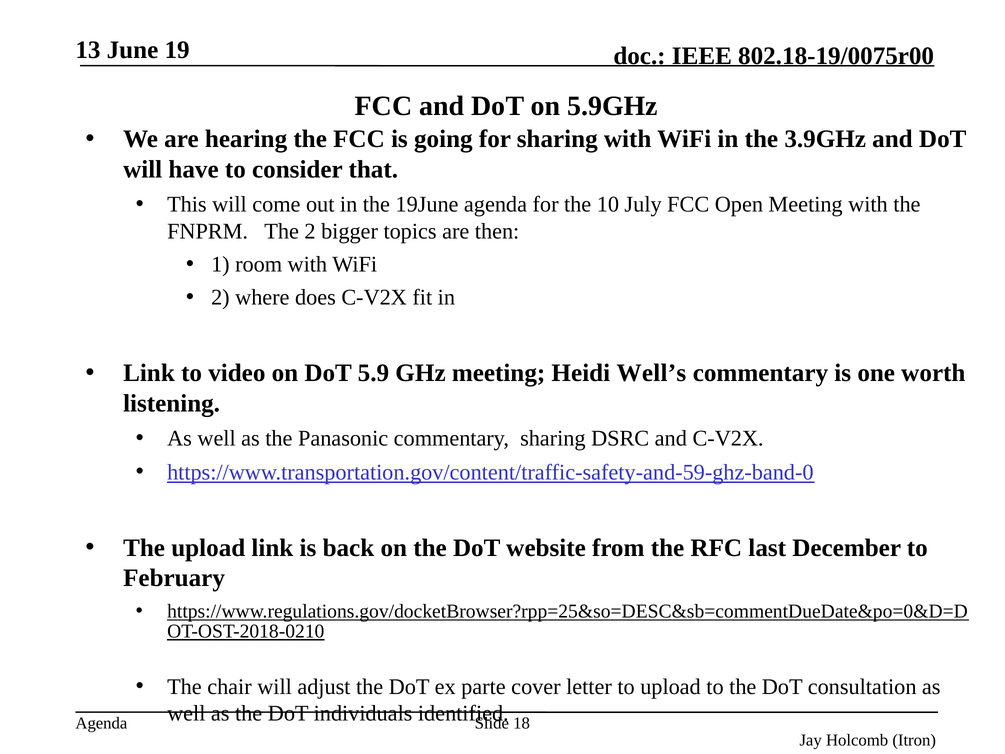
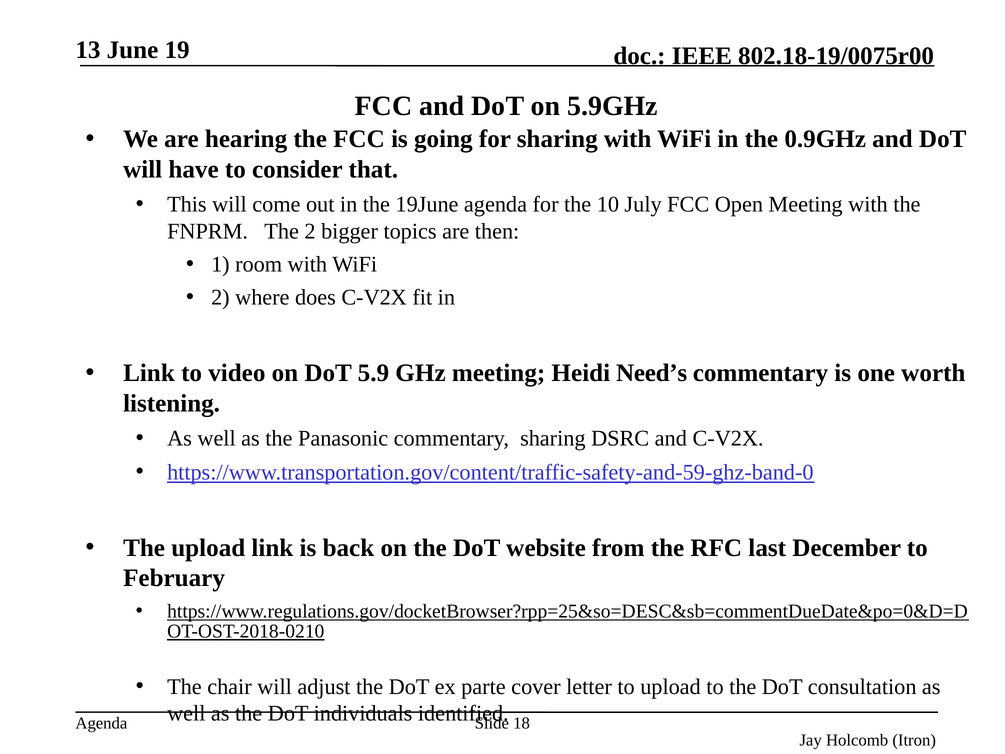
3.9GHz: 3.9GHz -> 0.9GHz (825, 139)
Well’s: Well’s -> Need’s (652, 373)
